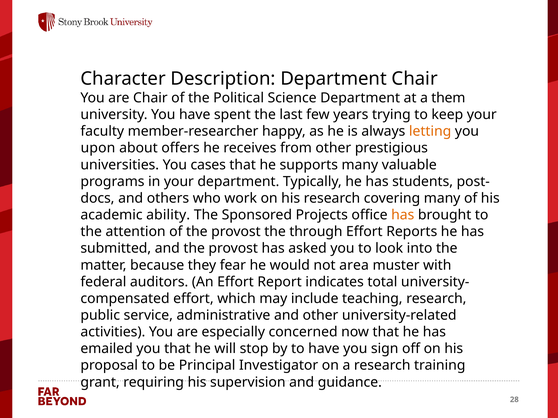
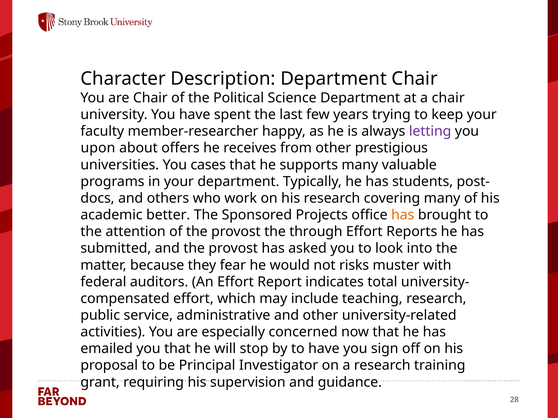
a them: them -> chair (448, 98)
letting colour: orange -> purple (430, 131)
ability: ability -> better (168, 215)
area: area -> risks (354, 265)
